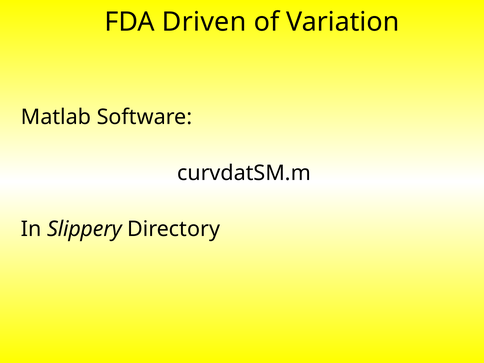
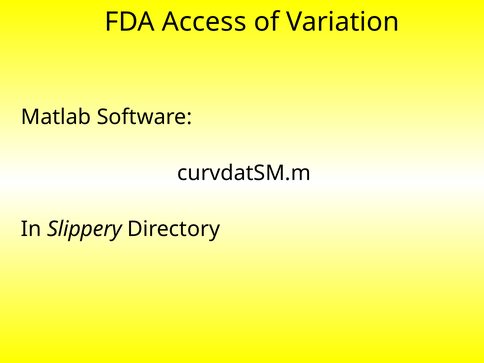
Driven: Driven -> Access (204, 22)
